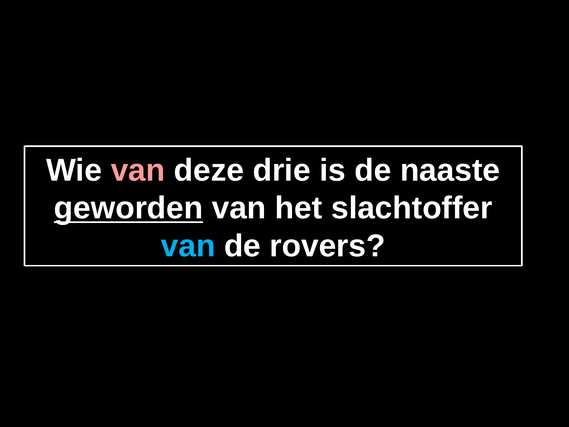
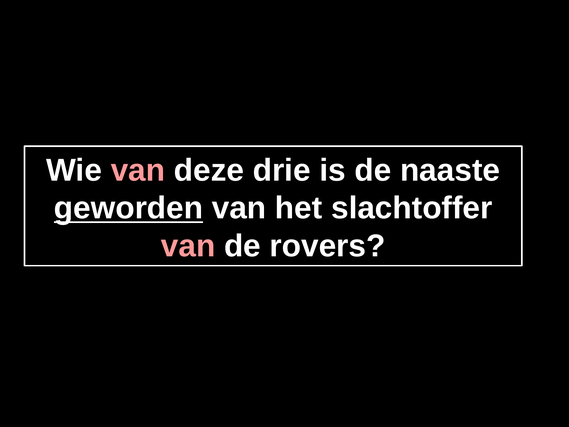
van colour: light blue -> pink (188, 246)
